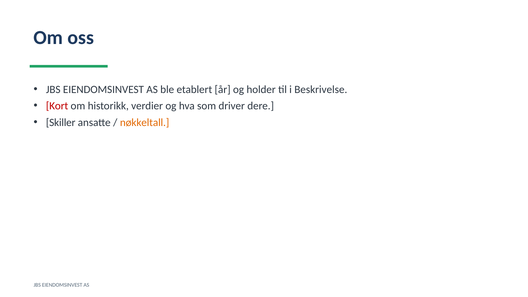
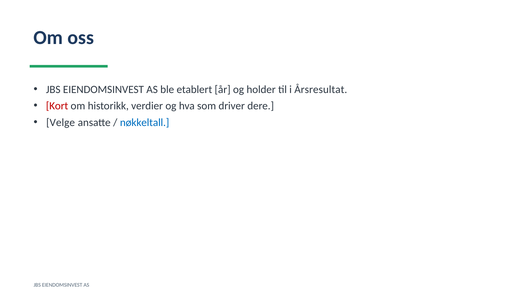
Beskrivelse: Beskrivelse -> Årsresultat (321, 89)
Skiller: Skiller -> Velge (61, 122)
nøkkeltall colour: orange -> blue (145, 122)
